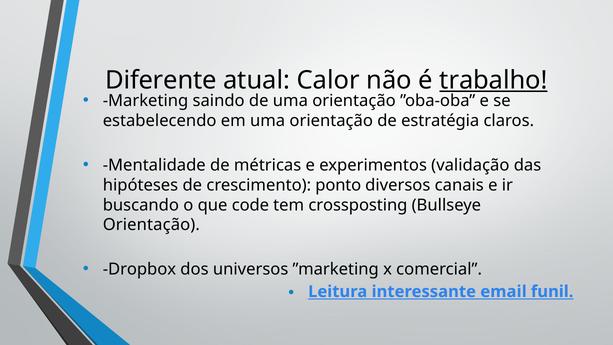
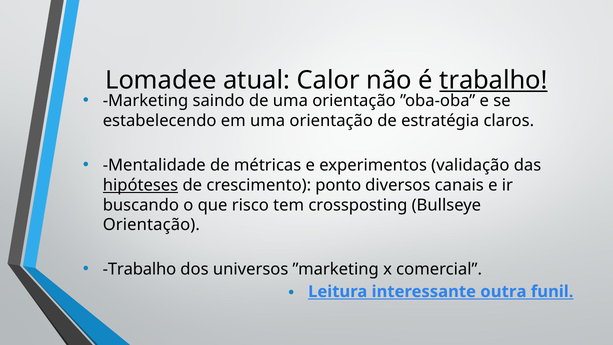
Diferente: Diferente -> Lomadee (161, 80)
hipóteses underline: none -> present (140, 185)
code: code -> risco (250, 205)
Dropbox: Dropbox -> Trabalho (139, 269)
email: email -> outra (503, 291)
